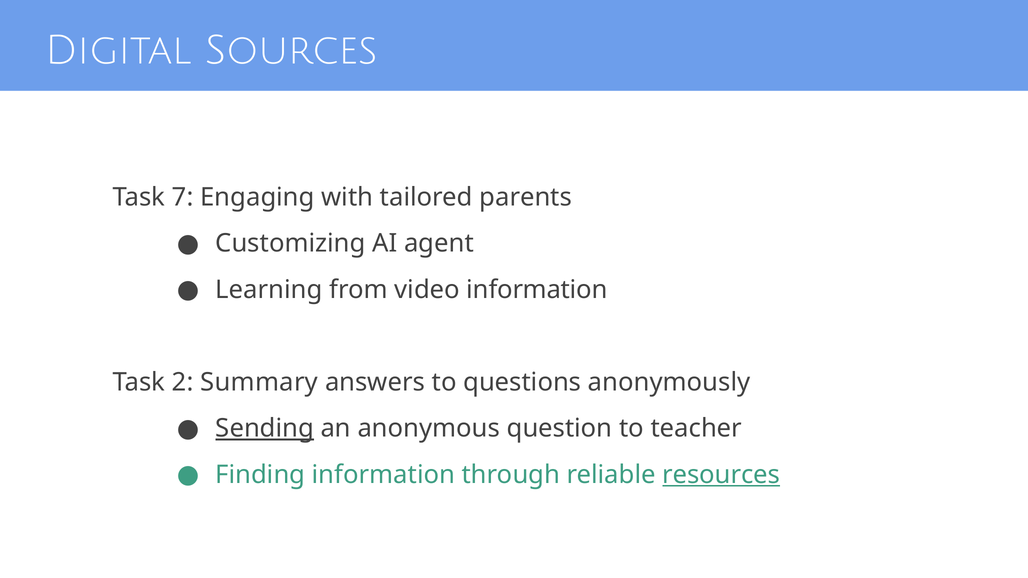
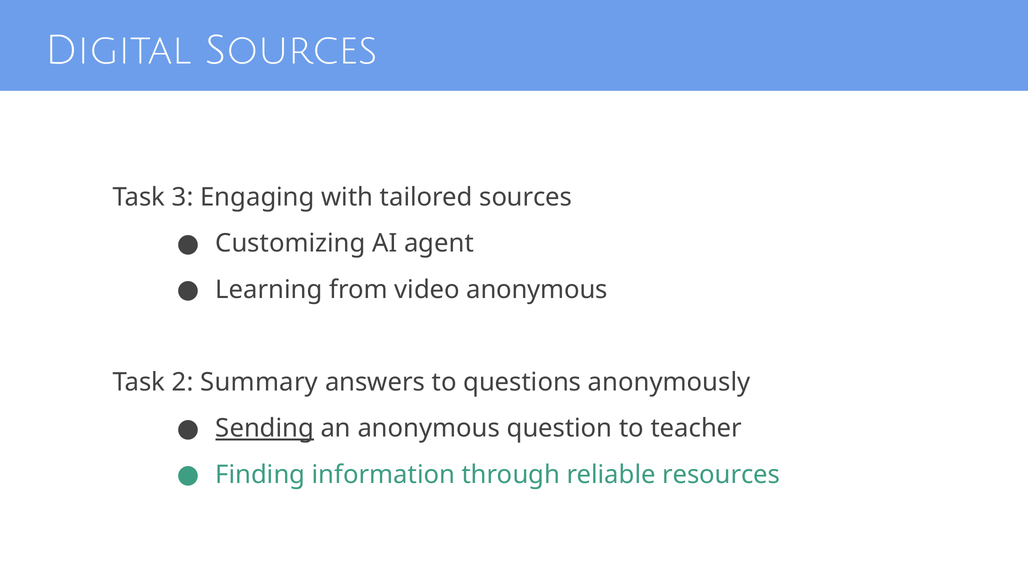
7: 7 -> 3 (183, 197)
tailored parents: parents -> sources (526, 197)
video information: information -> anonymous (537, 290)
resources underline: present -> none (721, 475)
